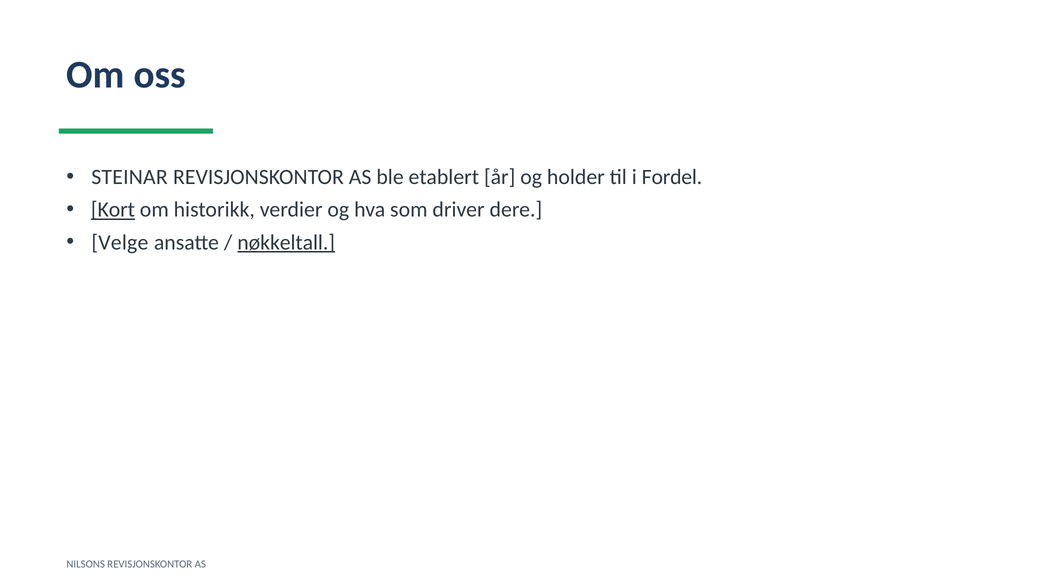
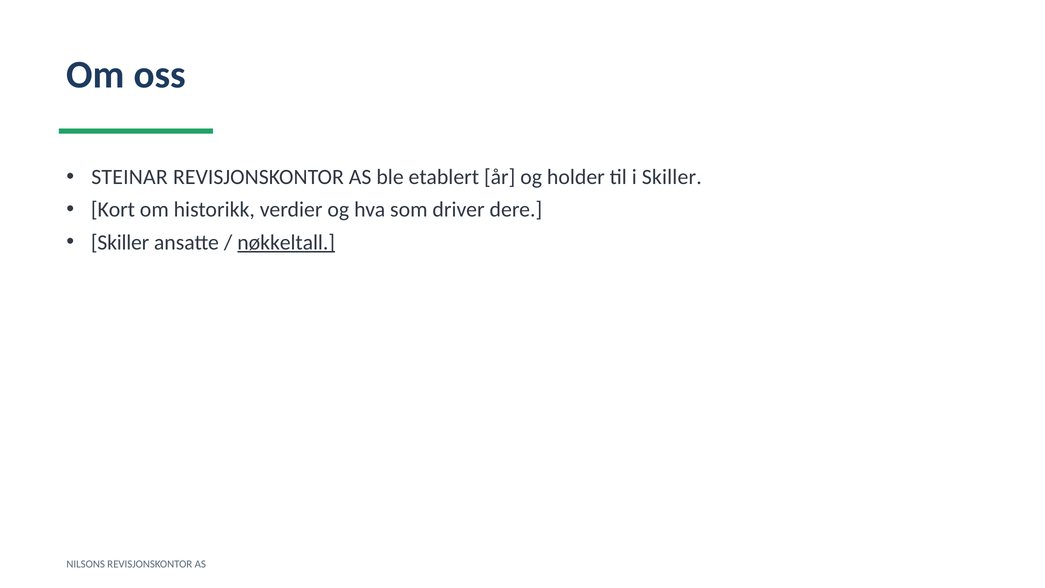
i Fordel: Fordel -> Skiller (672, 177)
Kort underline: present -> none (113, 210)
Velge: Velge -> Skiller (120, 242)
